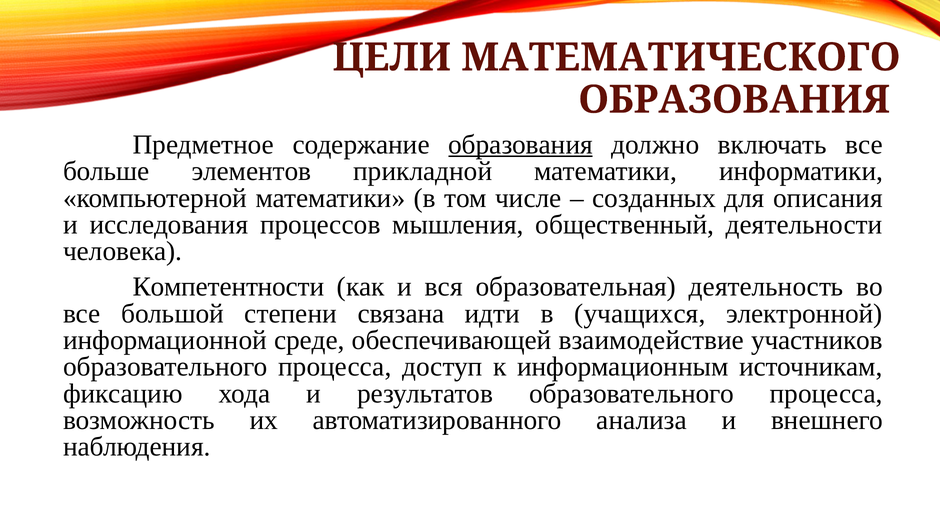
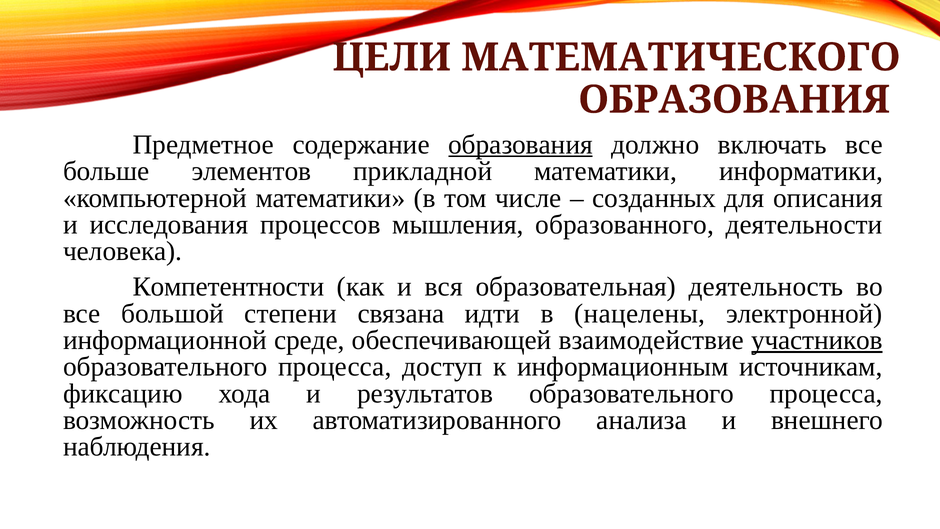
общественный: общественный -> образованного (625, 225)
учащихся: учащихся -> нацелены (640, 313)
участников underline: none -> present (817, 340)
